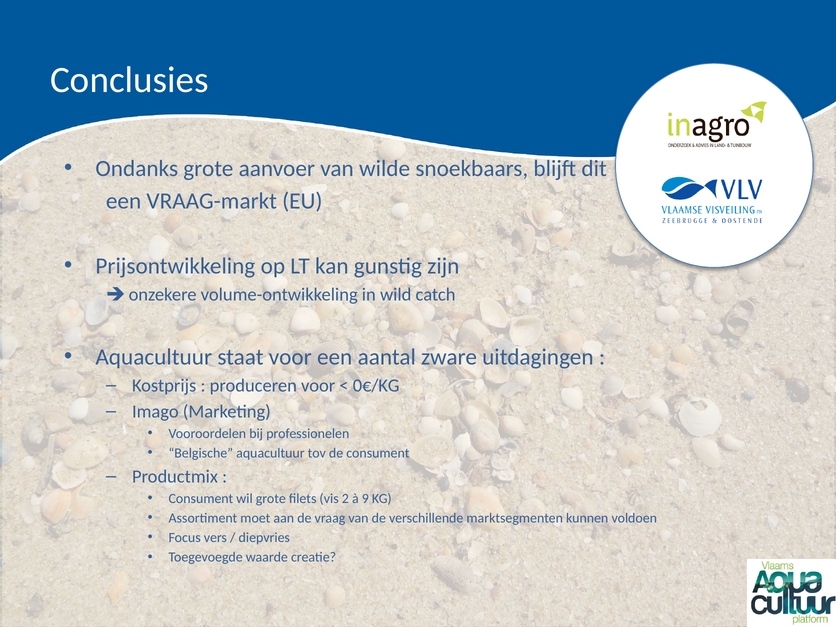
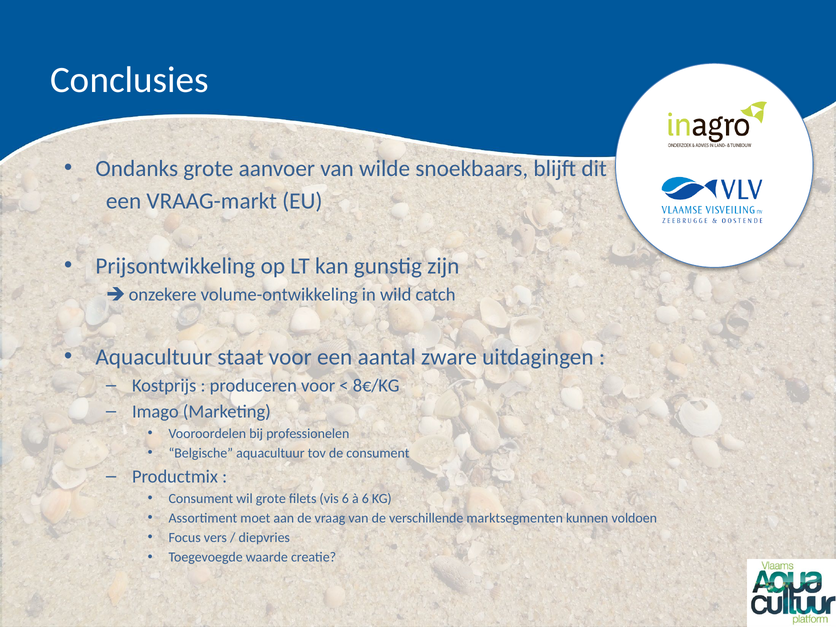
0€/KG: 0€/KG -> 8€/KG (376, 386)
vis 2: 2 -> 6 (345, 499)
à 9: 9 -> 6 (365, 499)
